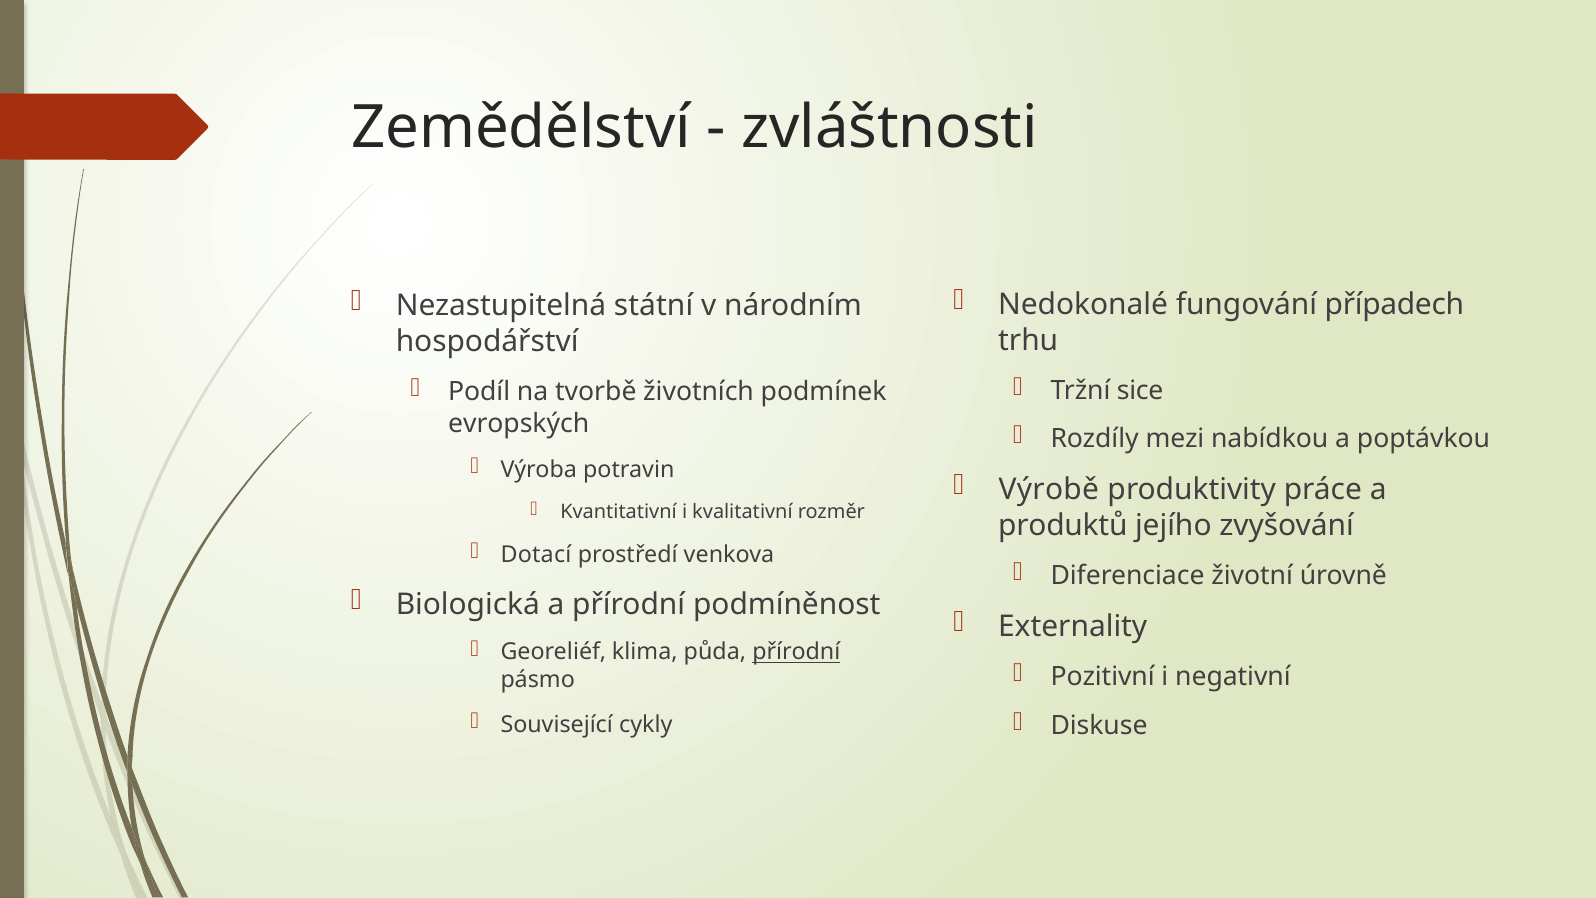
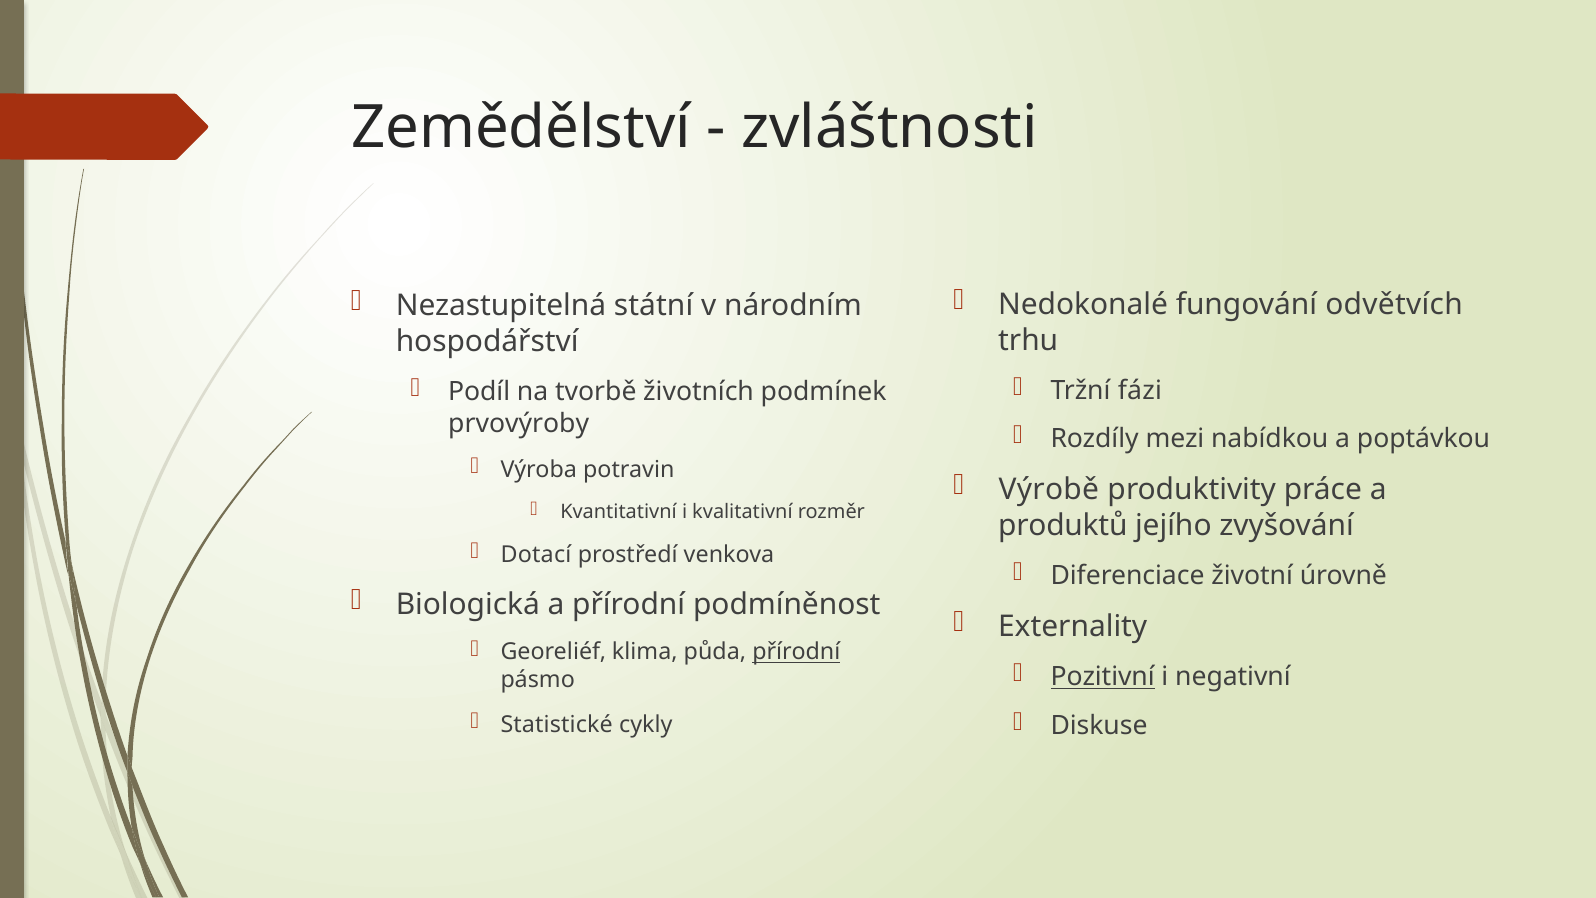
případech: případech -> odvětvích (1394, 304)
sice: sice -> fázi (1140, 391)
evropských: evropských -> prvovýroby (519, 423)
Pozitivní underline: none -> present (1103, 677)
Související: Související -> Statistické (557, 725)
